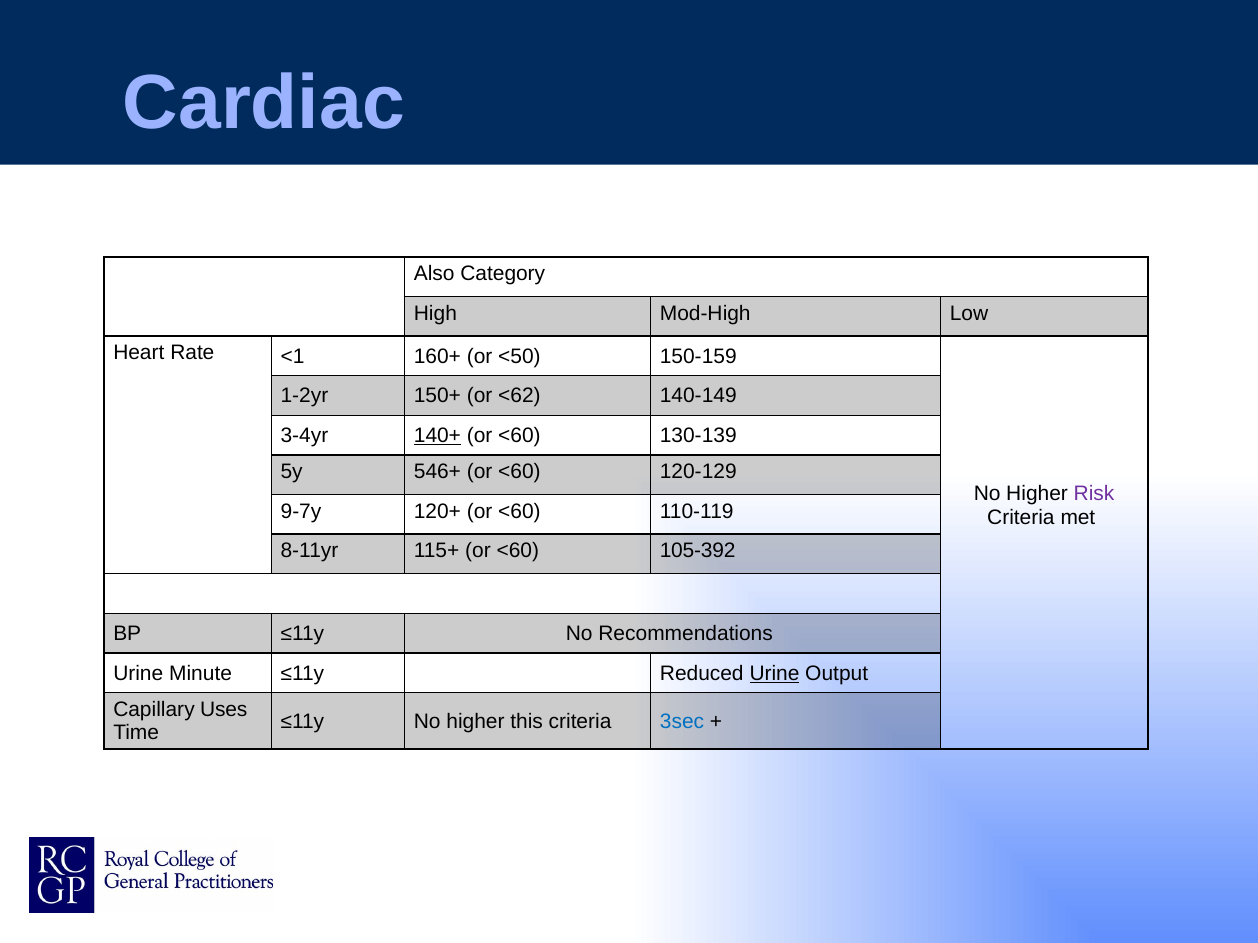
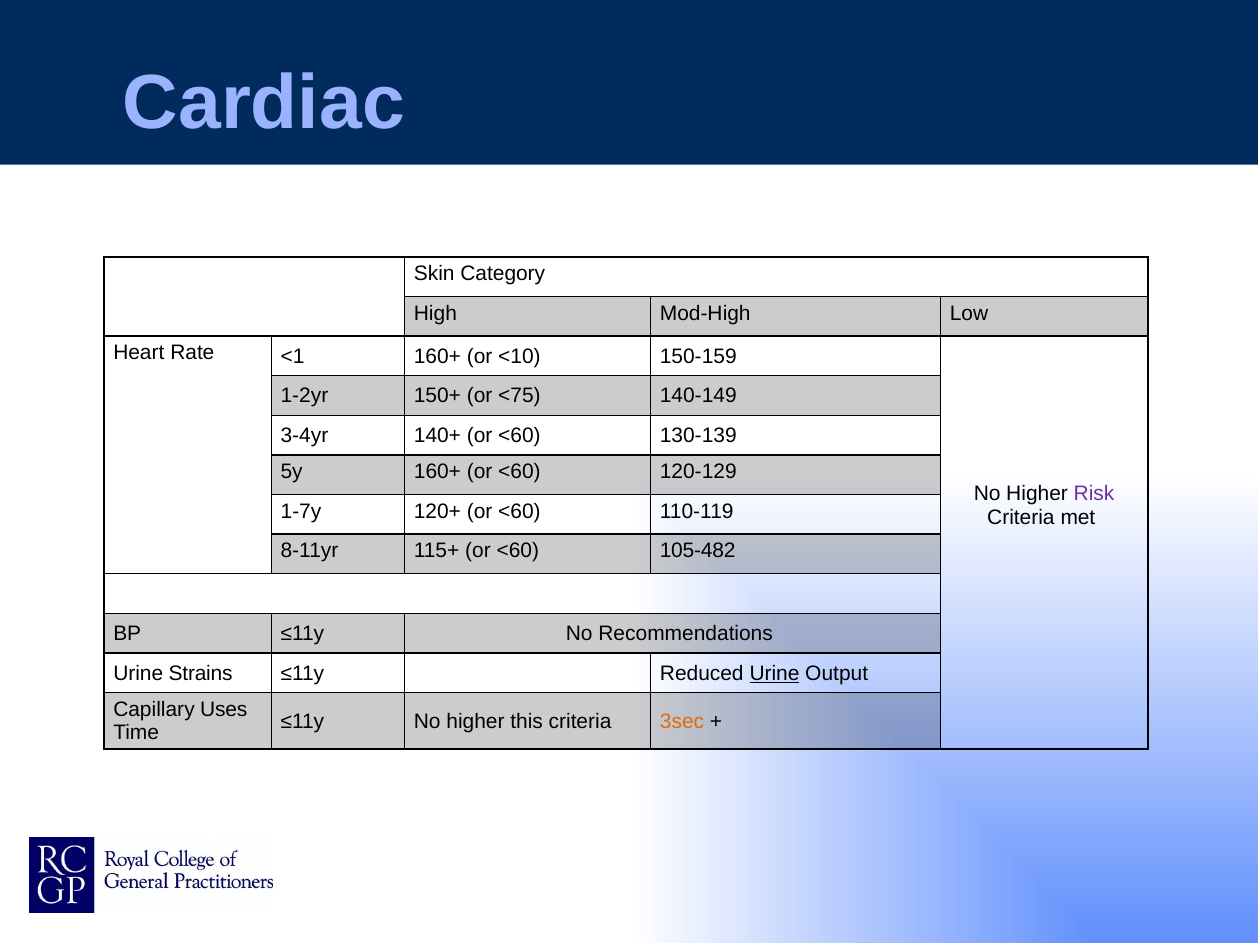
Also: Also -> Skin (434, 274)
<50: <50 -> <10 (519, 357)
<62: <62 -> <75 (519, 396)
140+ underline: present -> none (437, 436)
5y 546+: 546+ -> 160+ (437, 472)
9-7y: 9-7y -> 1-7y (301, 512)
105-392: 105-392 -> 105-482 (698, 551)
Minute: Minute -> Strains (201, 673)
3sec colour: blue -> orange (682, 721)
